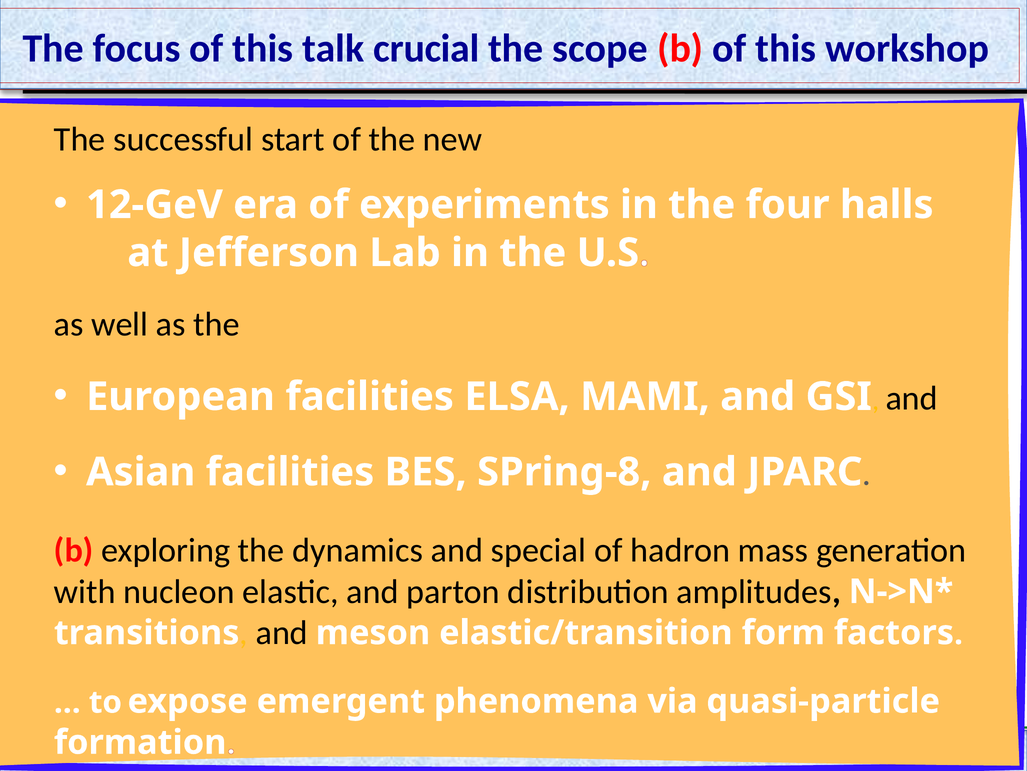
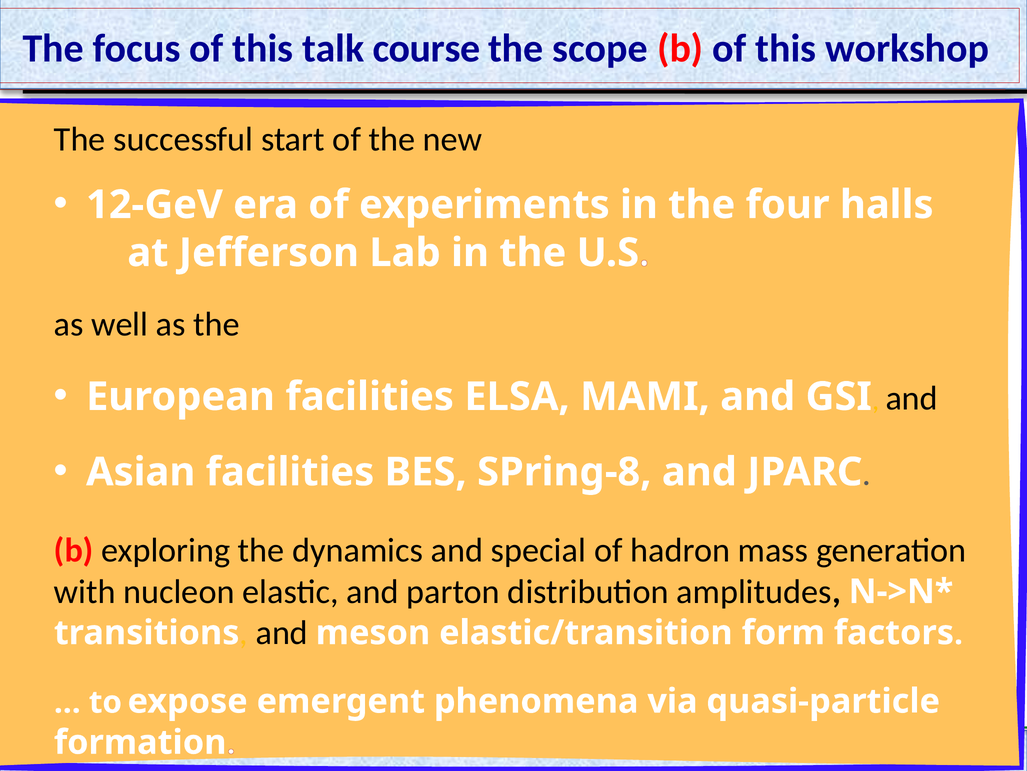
crucial: crucial -> course (426, 48)
